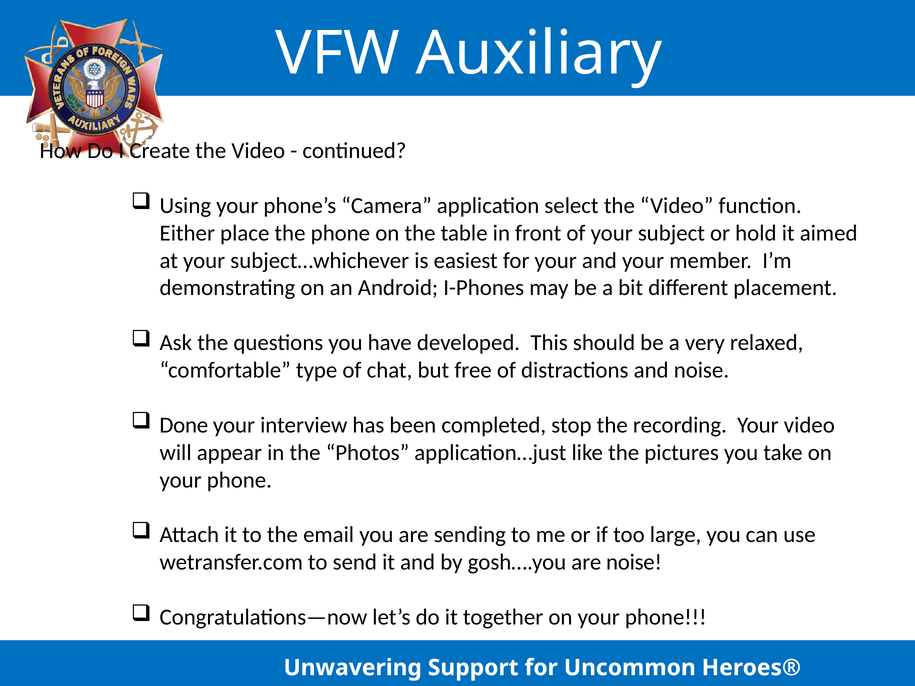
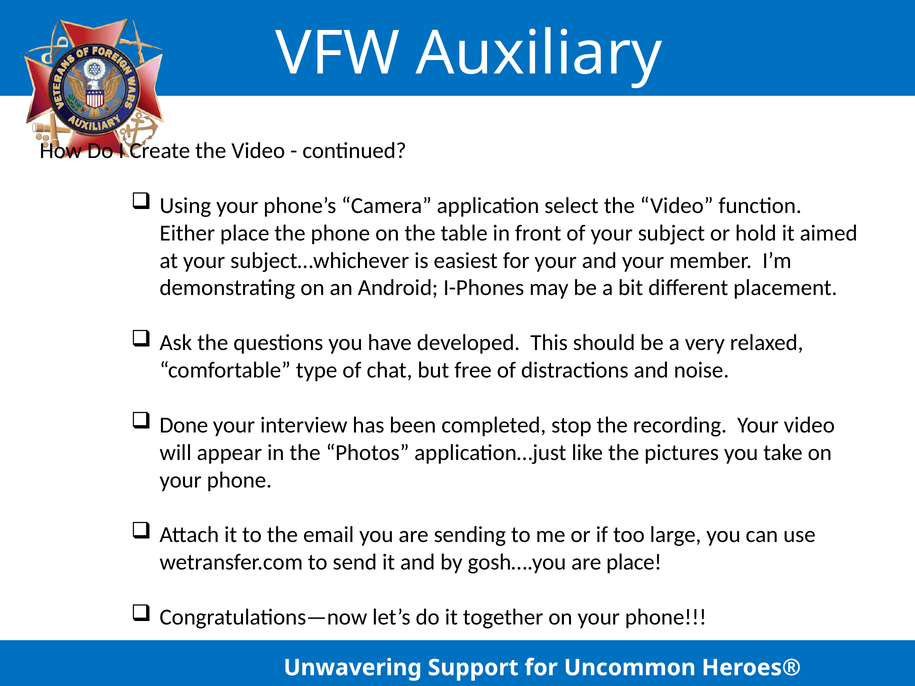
are noise: noise -> place (634, 563)
